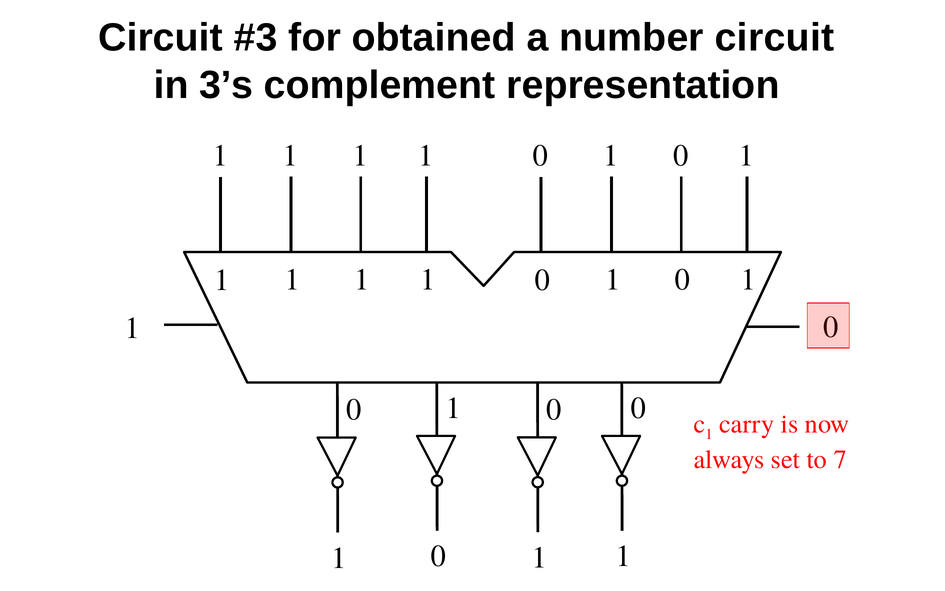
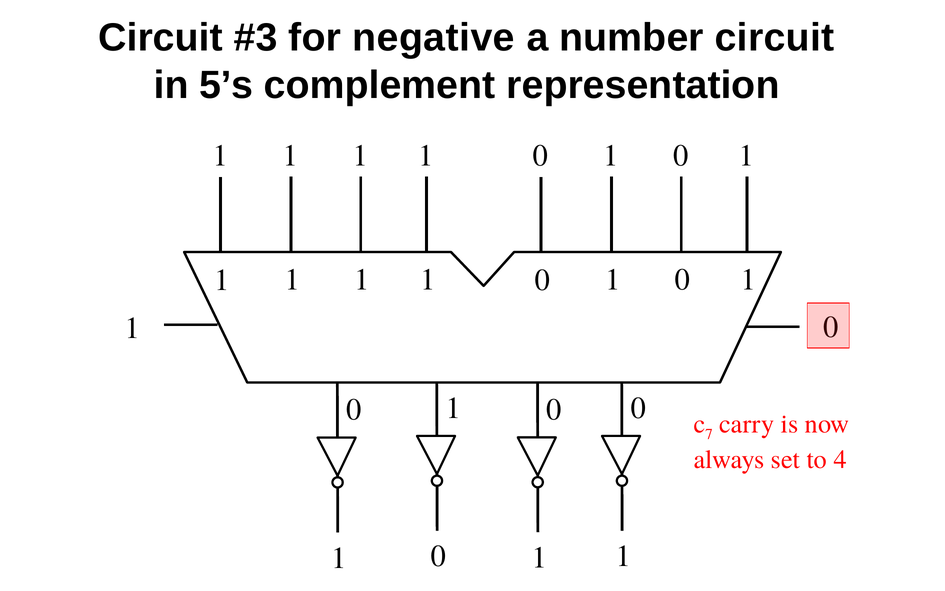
obtained: obtained -> negative (434, 38)
3’s: 3’s -> 5’s (226, 85)
1: 1 -> 7 (709, 434)
7: 7 -> 4 (840, 459)
